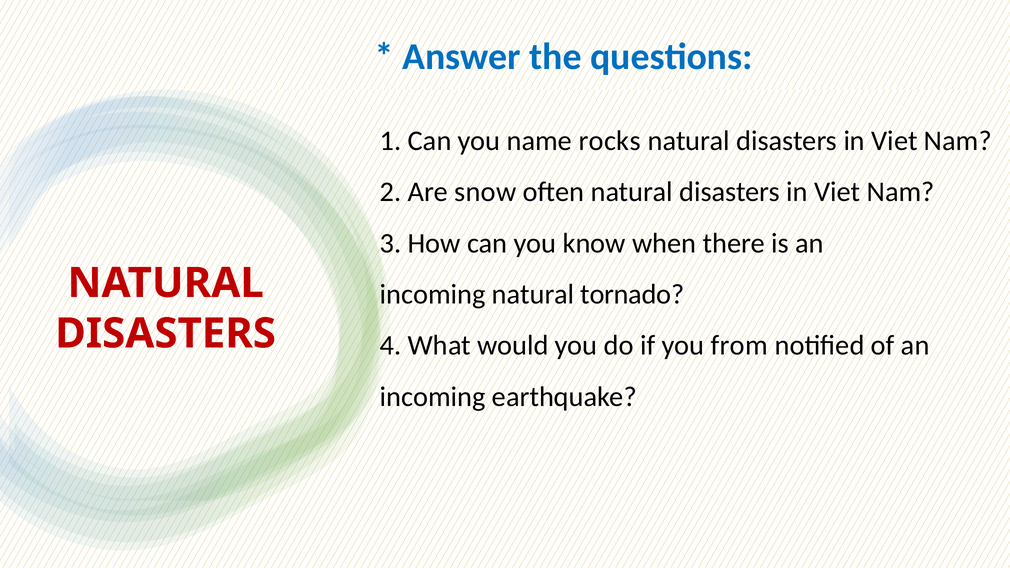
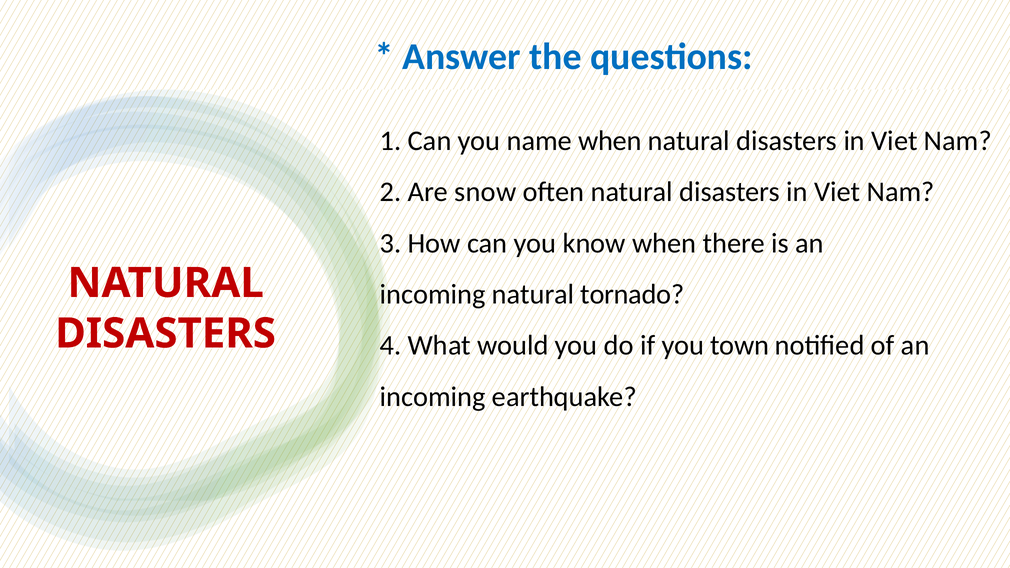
name rocks: rocks -> when (610, 141)
from: from -> town (740, 346)
